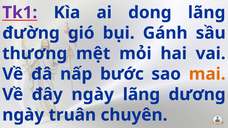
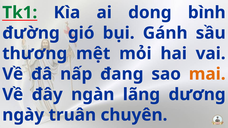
Tk1 colour: purple -> green (20, 13)
dong lãng: lãng -> bình (207, 13)
bước: bước -> đang (122, 74)
đây ngày: ngày -> ngàn (93, 95)
